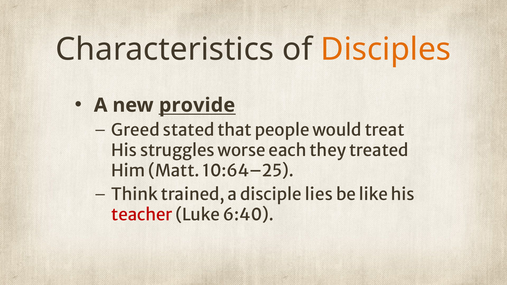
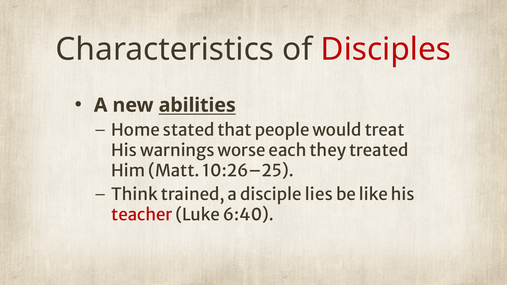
Disciples colour: orange -> red (386, 49)
provide: provide -> abilities (197, 105)
Greed: Greed -> Home (136, 130)
struggles: struggles -> warnings (177, 151)
10:64–25: 10:64–25 -> 10:26–25 (248, 171)
